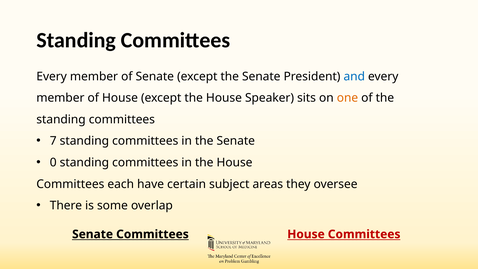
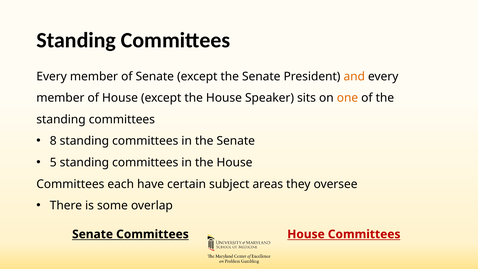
and colour: blue -> orange (354, 76)
7: 7 -> 8 (53, 141)
0: 0 -> 5 (53, 162)
